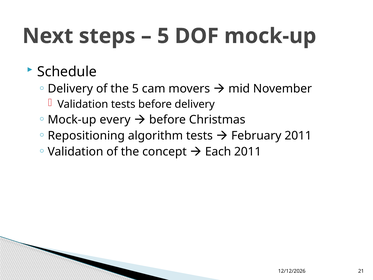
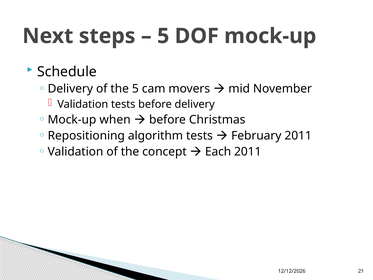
every: every -> when (115, 120)
